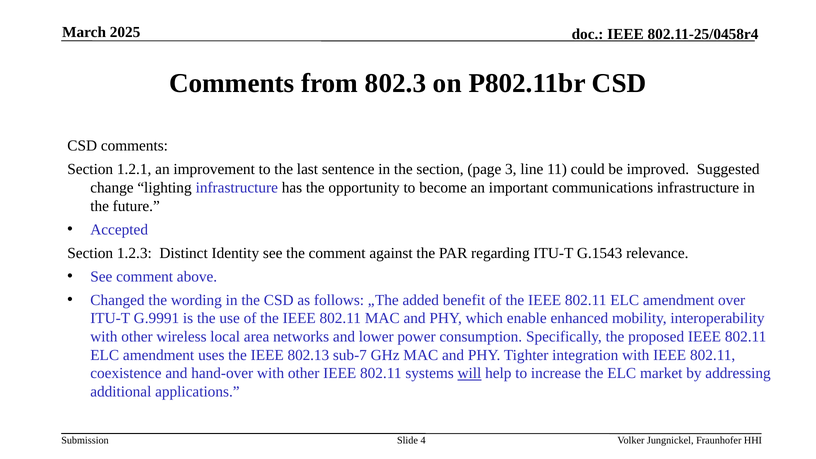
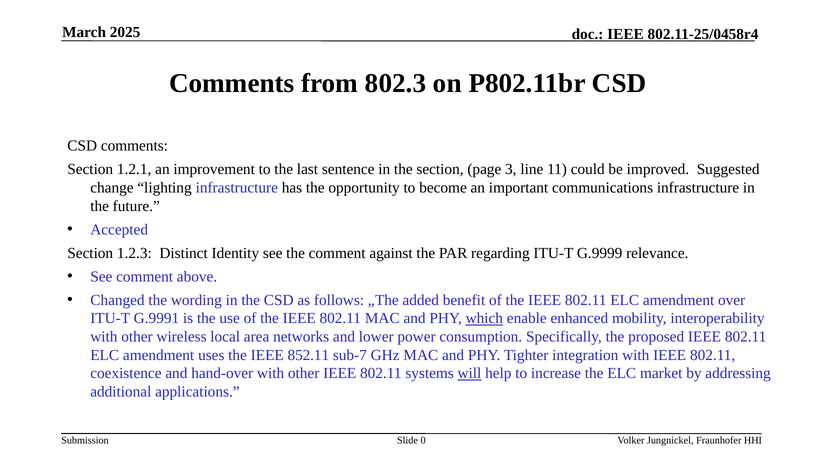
G.1543: G.1543 -> G.9999 (600, 253)
which underline: none -> present (484, 318)
802.13: 802.13 -> 852.11 (308, 355)
4: 4 -> 0 (423, 440)
